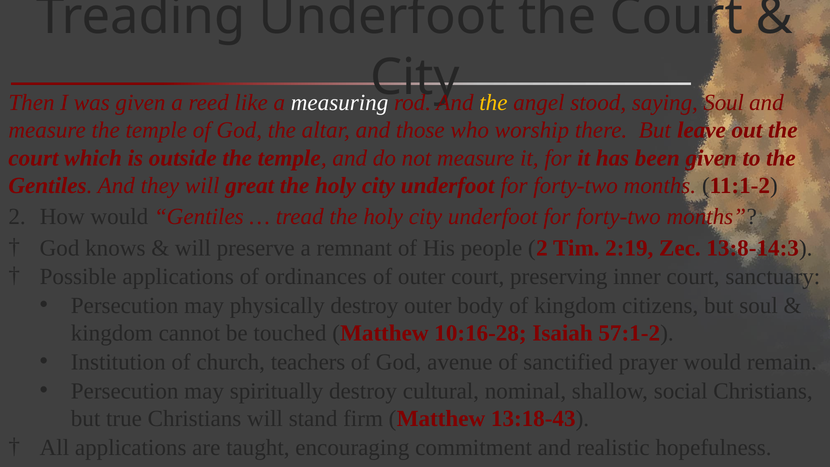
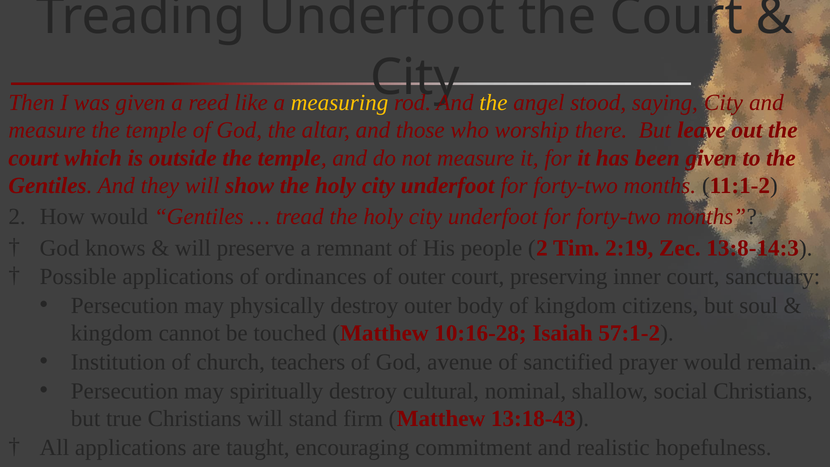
measuring colour: white -> yellow (340, 103)
saying Soul: Soul -> City (723, 103)
great: great -> show (250, 186)
